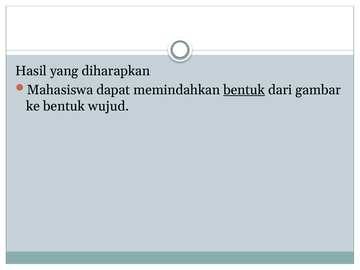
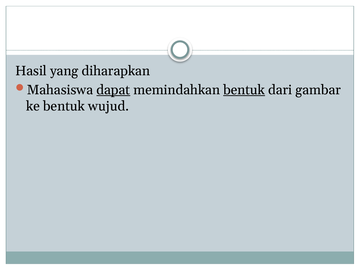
dapat underline: none -> present (113, 90)
